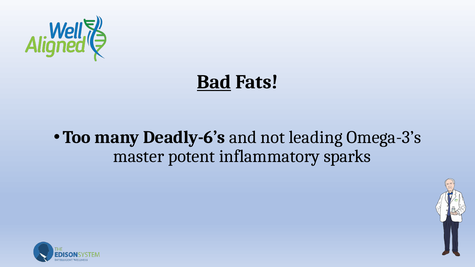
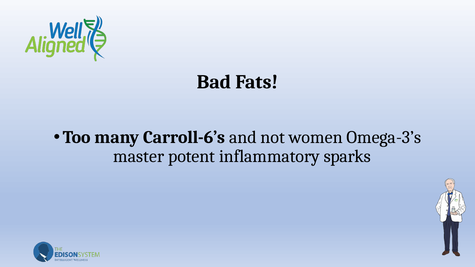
Bad underline: present -> none (214, 82)
Deadly-6’s: Deadly-6’s -> Carroll-6’s (184, 137)
leading: leading -> women (316, 137)
